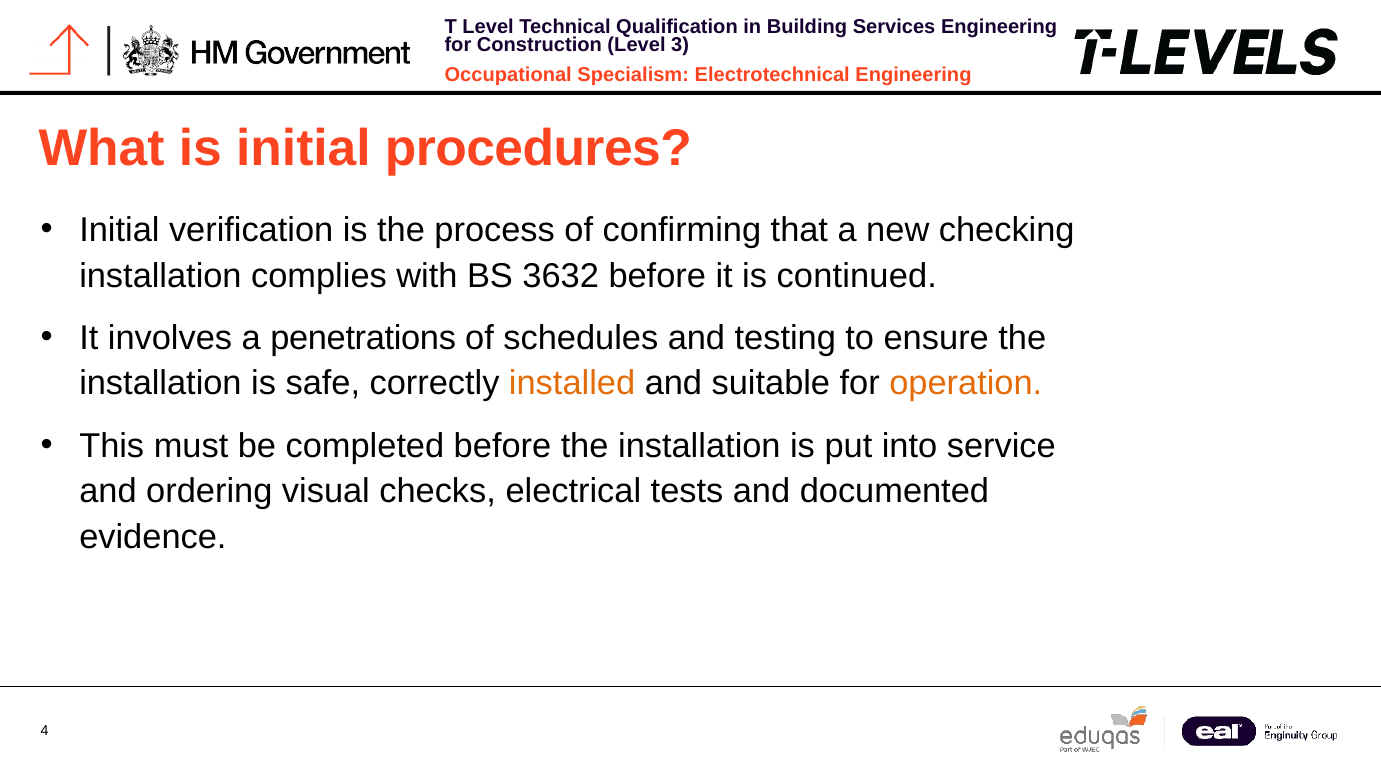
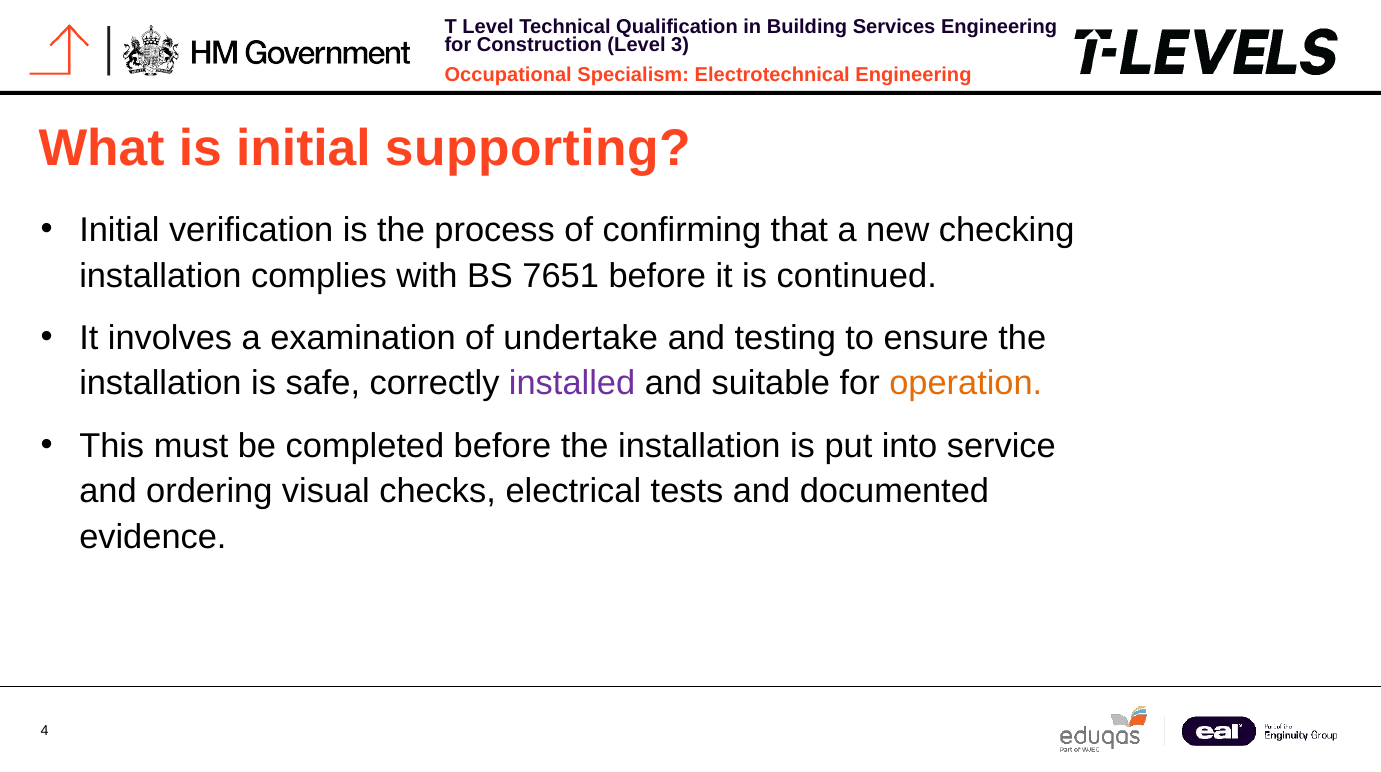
procedures: procedures -> supporting (538, 148)
3632: 3632 -> 7651 (561, 276)
penetrations: penetrations -> examination (363, 338)
schedules: schedules -> undertake (581, 338)
installed colour: orange -> purple (572, 384)
